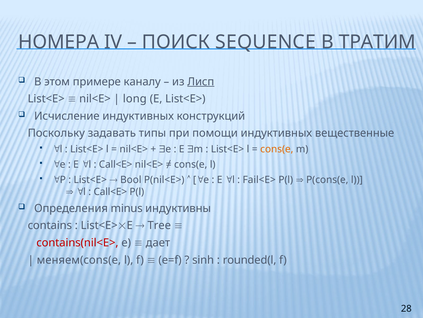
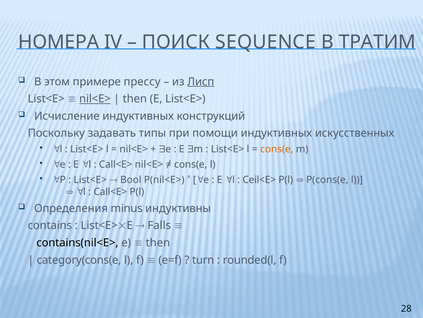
каналу: каналу -> прессу (142, 81)
nil<E> underline: none -> present (95, 99)
long: long -> then (135, 99)
вещественные: вещественные -> искусственных (355, 133)
Fail<E>: Fail<E> -> Ceil<E> (259, 179)
Tree: Tree -> Falls (159, 225)
contains(nil<E> colour: red -> black (77, 242)
дает: дает -> then (158, 242)
меняем(cons(e: меняем(cons(e -> category(cons(e (79, 259)
sinh: sinh -> turn (203, 259)
